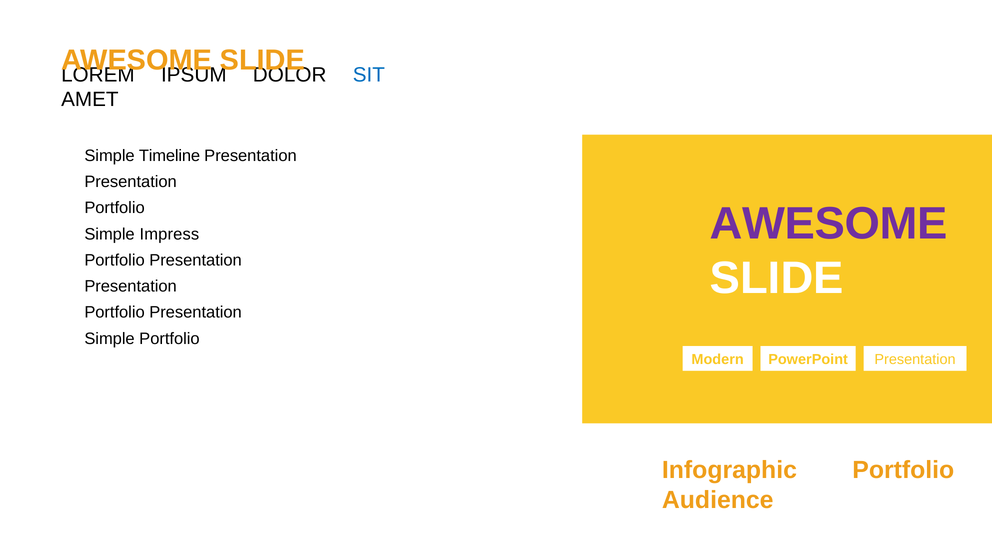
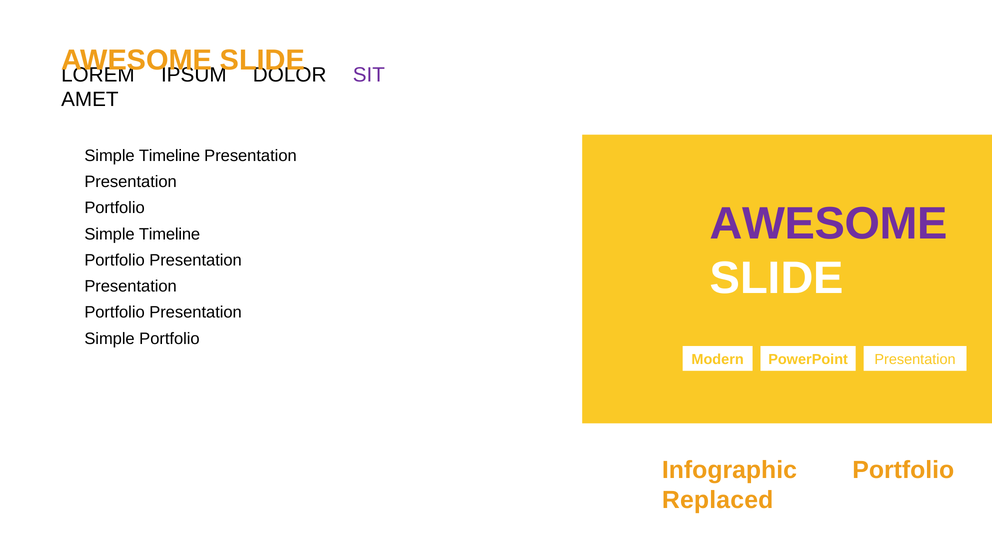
SIT colour: blue -> purple (369, 75)
Impress: Impress -> Timeline (170, 234)
Audience: Audience -> Replaced (718, 500)
